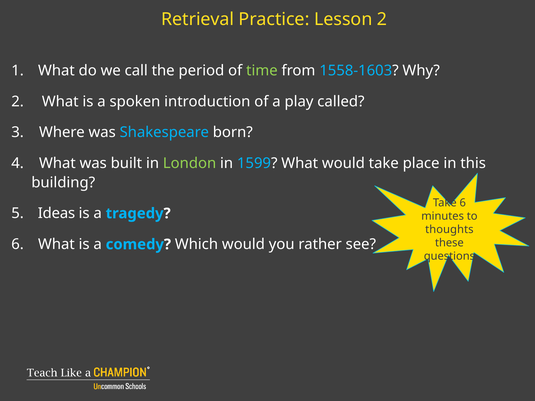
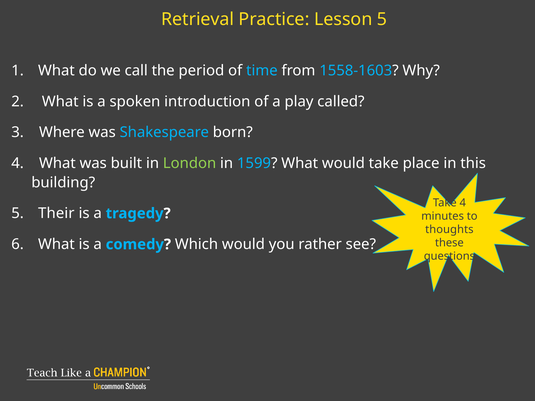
Lesson 2: 2 -> 5 (382, 19)
time colour: light green -> light blue (262, 71)
Take 6: 6 -> 4 (463, 203)
Ideas: Ideas -> Their (56, 214)
